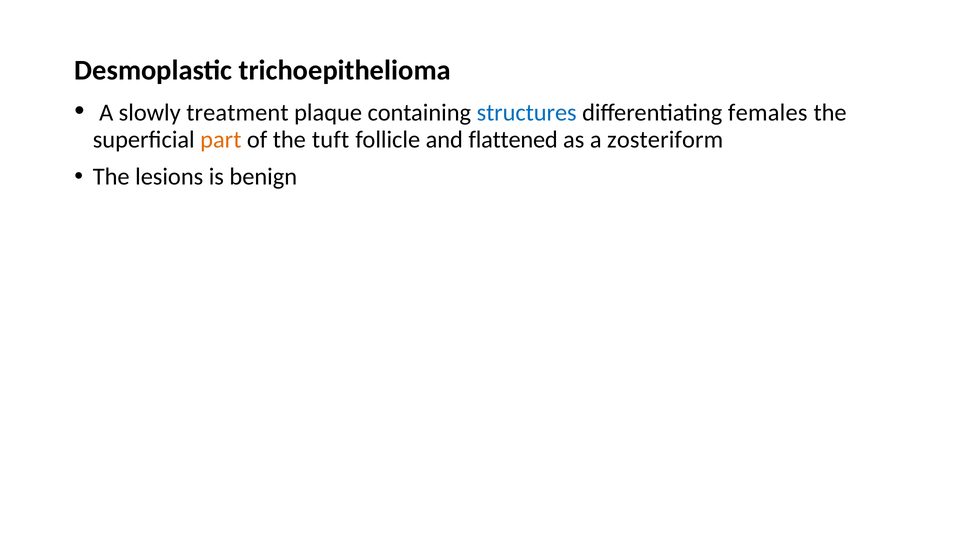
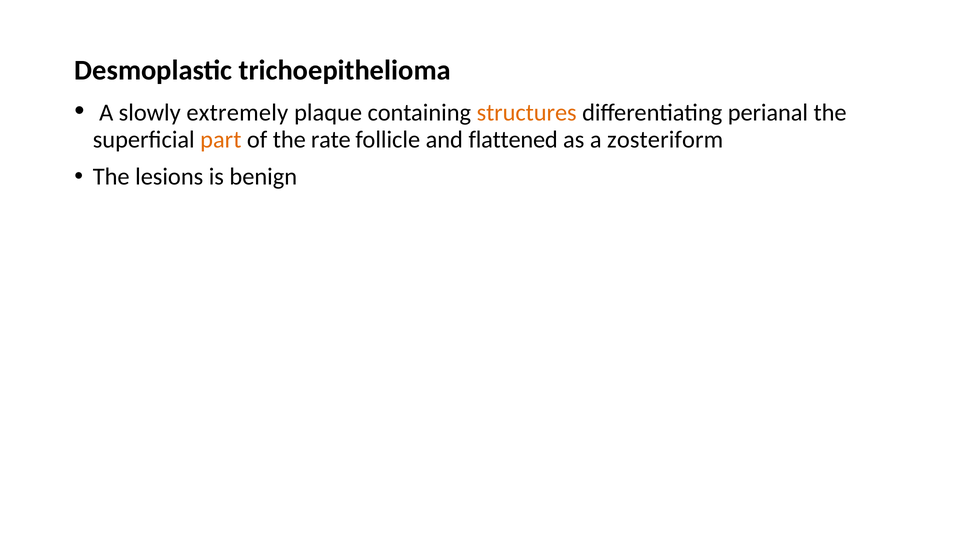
treatment: treatment -> extremely (237, 112)
structures colour: blue -> orange (527, 112)
females: females -> perianal (768, 112)
tuft: tuft -> rate (331, 140)
